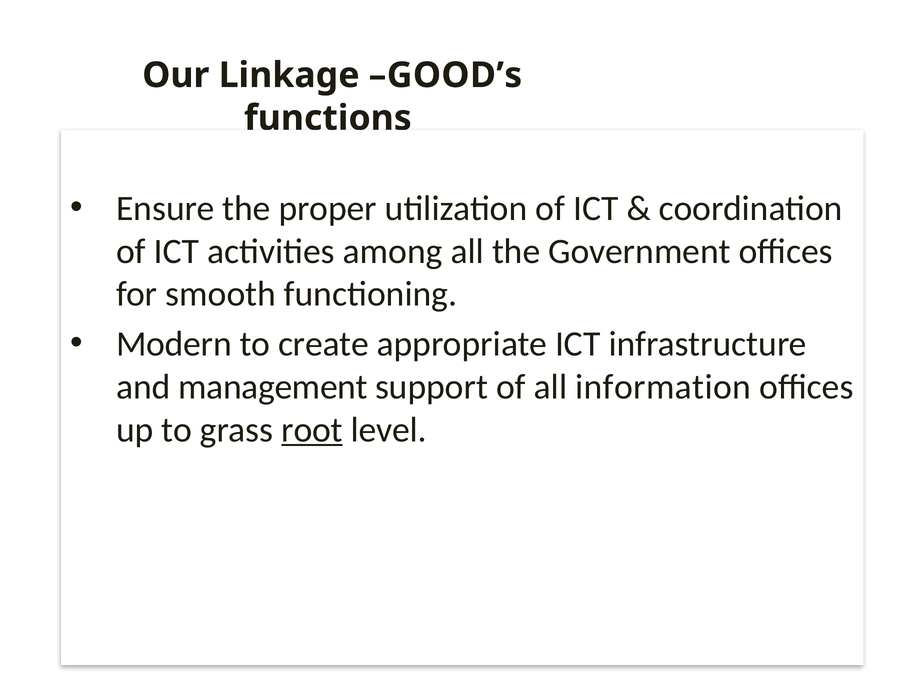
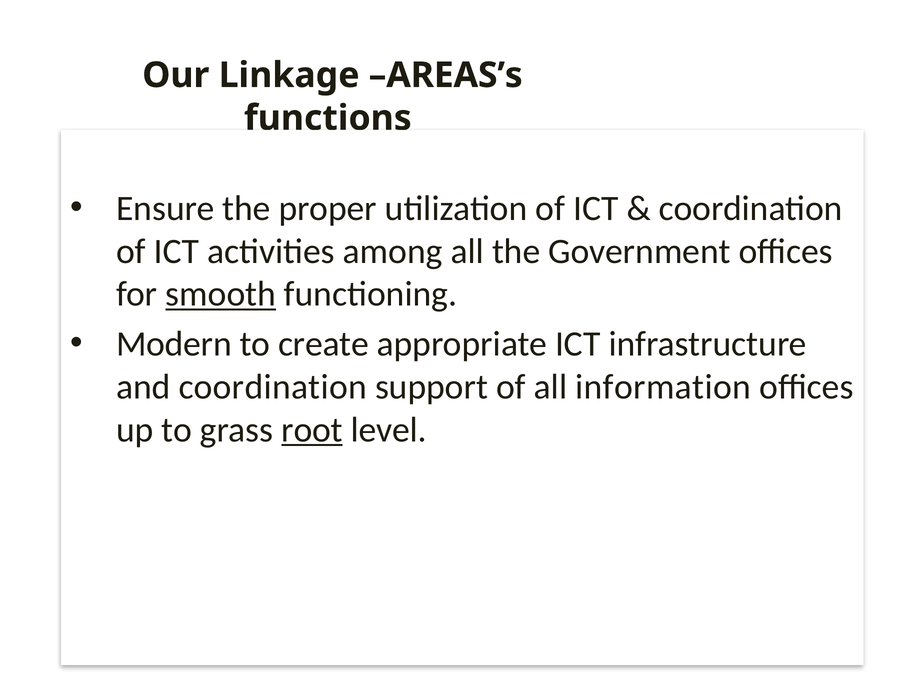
GOOD’s: GOOD’s -> AREAS’s (446, 75)
smooth underline: none -> present (221, 294)
and management: management -> coordination (273, 387)
